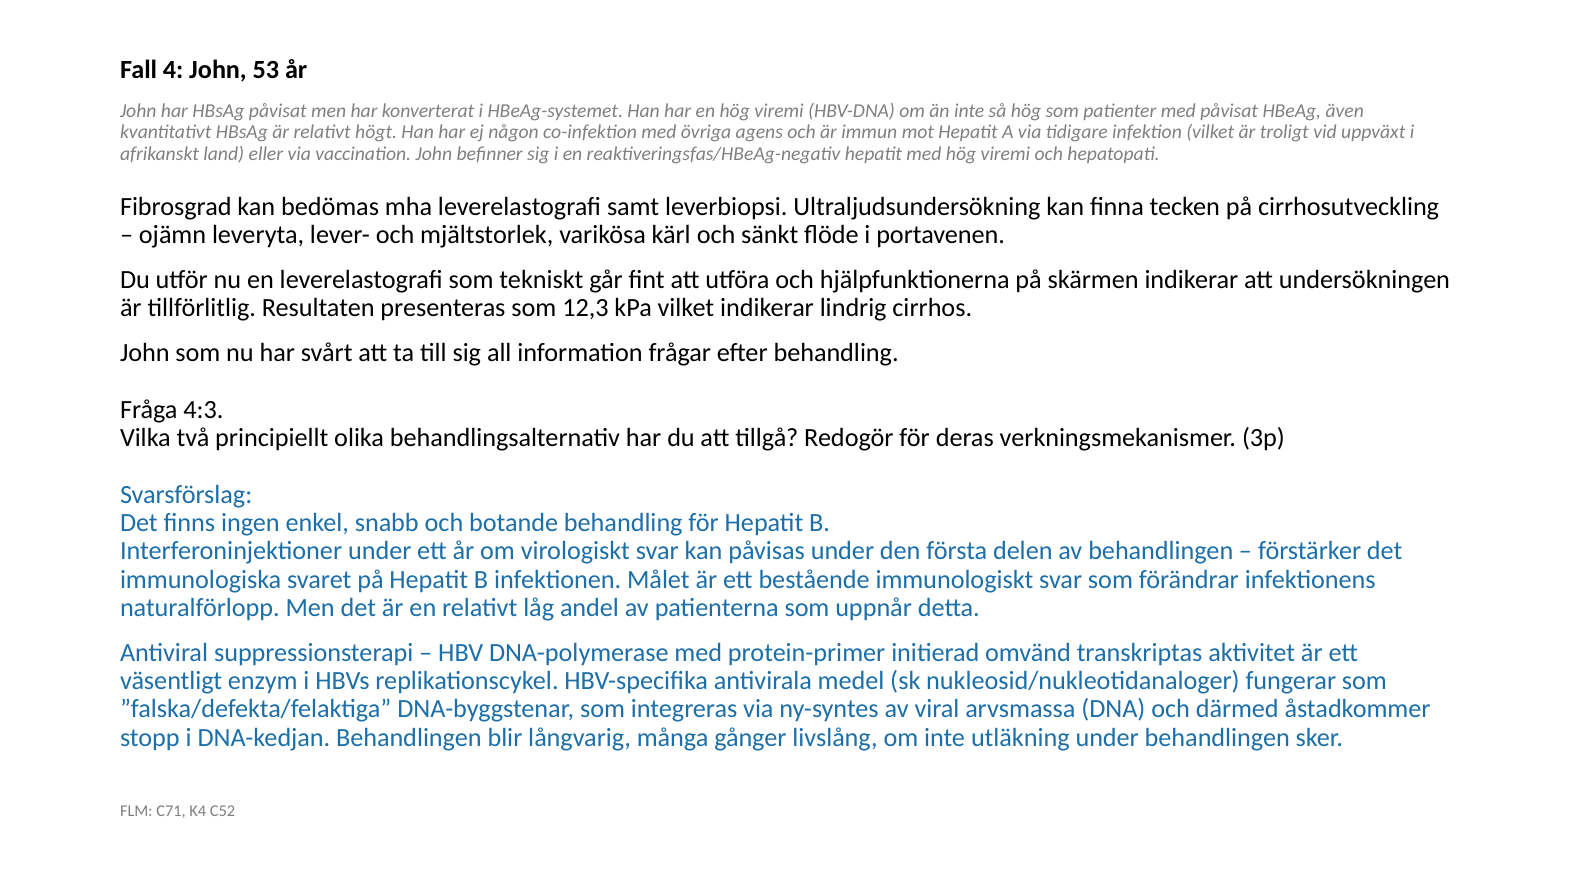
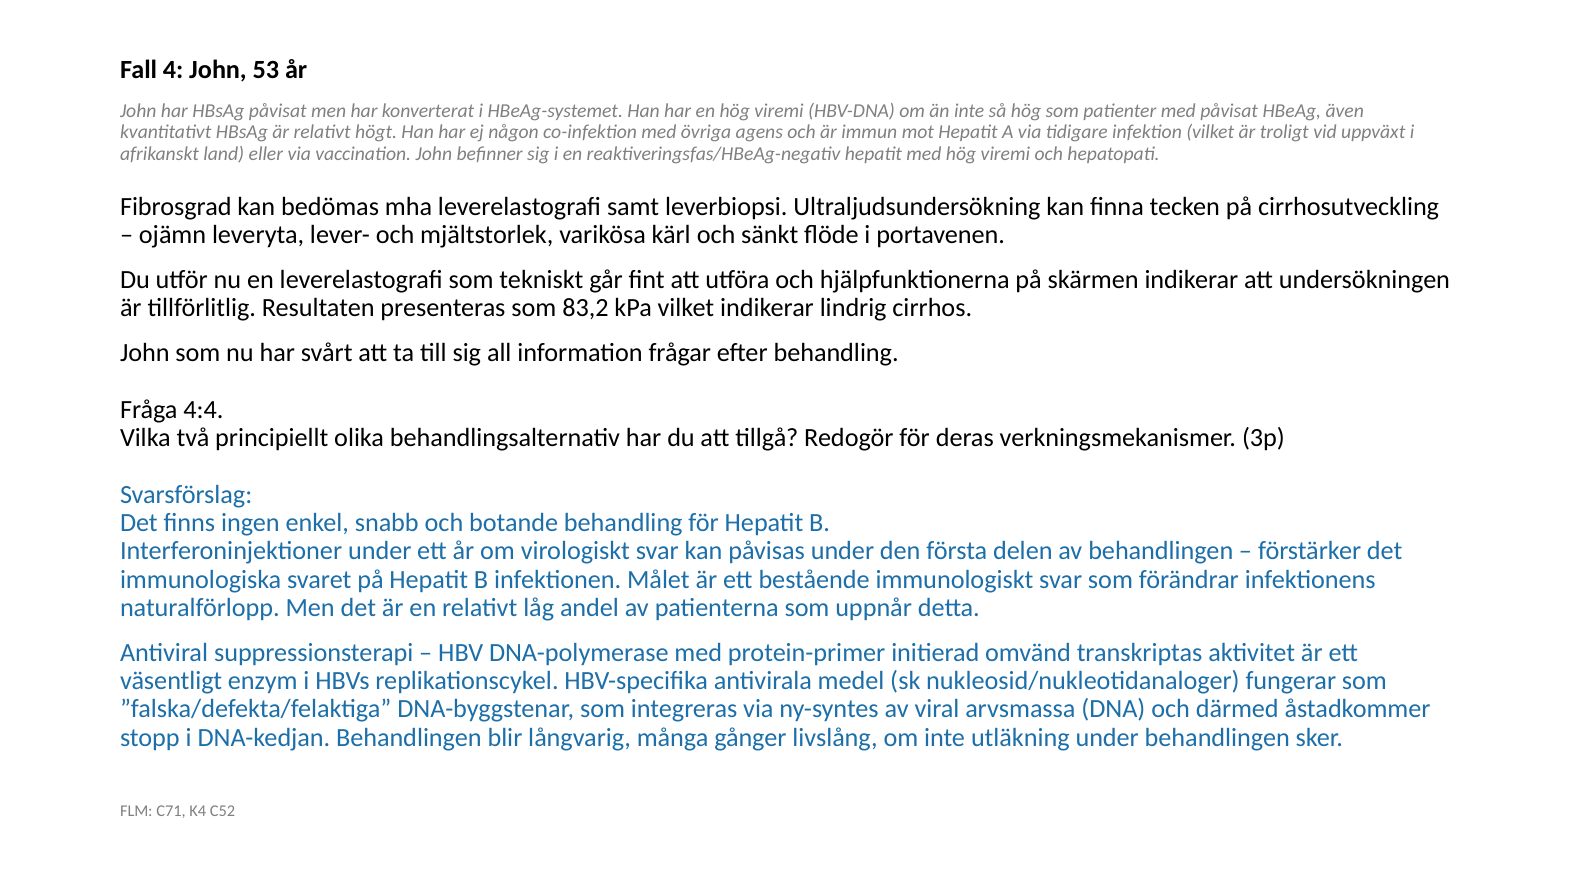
12,3: 12,3 -> 83,2 (585, 308)
4:3: 4:3 -> 4:4 (203, 409)
